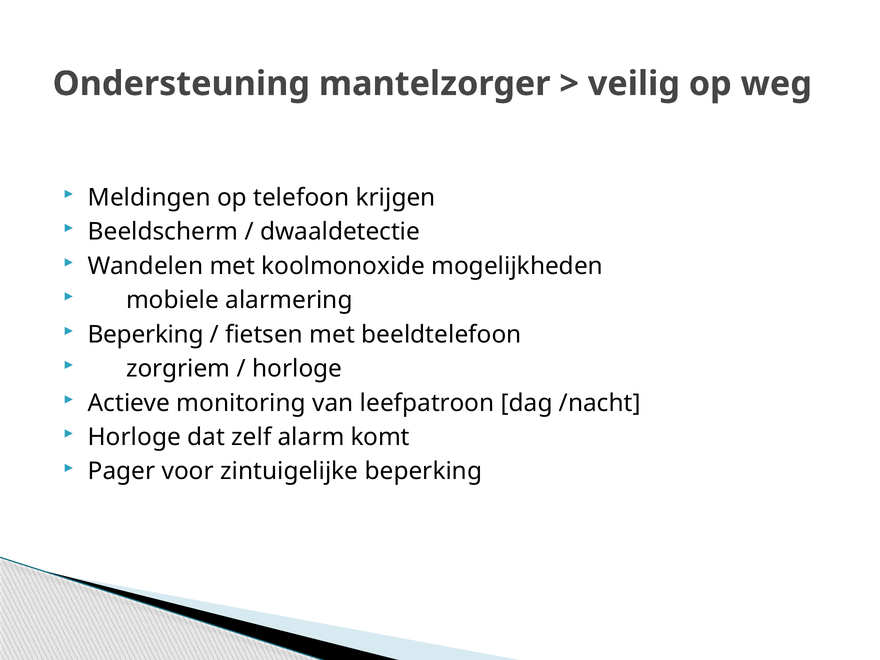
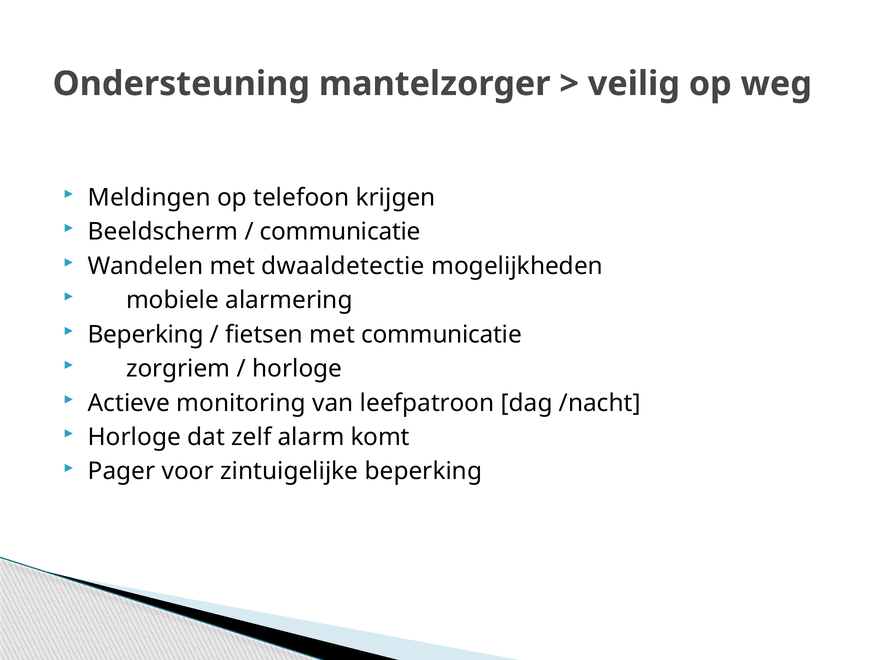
dwaaldetectie: dwaaldetectie -> communicatie (340, 232)
koolmonoxide: koolmonoxide -> dwaaldetectie (343, 266)
met beeldtelefoon: beeldtelefoon -> communicatie (442, 334)
